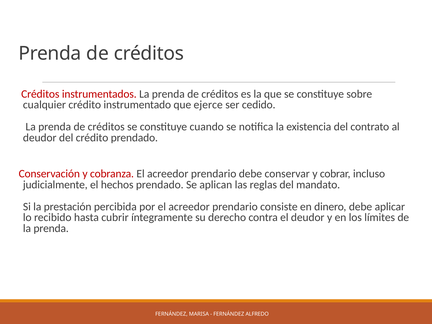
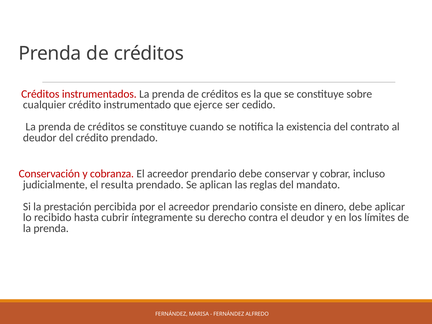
hechos: hechos -> resulta (117, 185)
